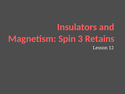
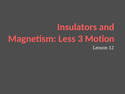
Spin: Spin -> Less (67, 39)
Retains: Retains -> Motion (100, 39)
